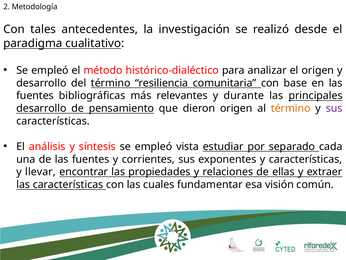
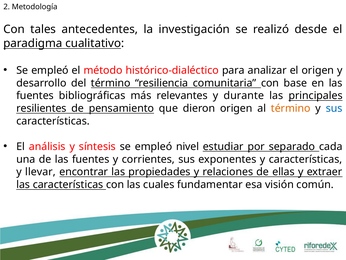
desarrollo: desarrollo -> resilientes (41, 108)
sus colour: purple -> blue (334, 108)
vista: vista -> nivel (188, 146)
